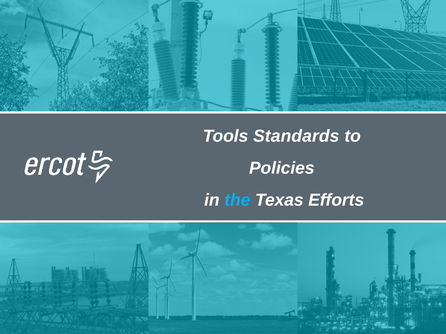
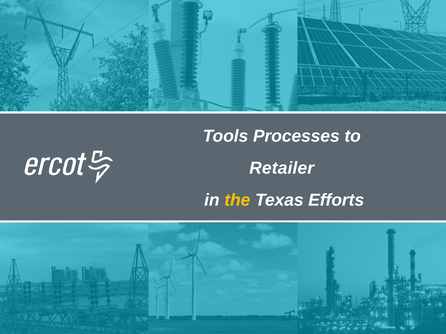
Standards: Standards -> Processes (296, 136)
Policies: Policies -> Retailer (282, 168)
the colour: light blue -> yellow (237, 200)
